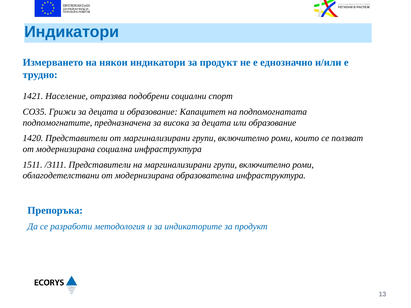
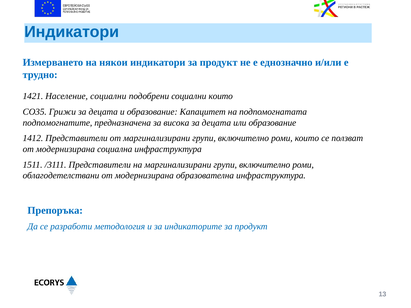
Население отразява: отразява -> социални (108, 96)
социални спорт: спорт -> които (221, 96)
1420: 1420 -> 1412 (33, 138)
